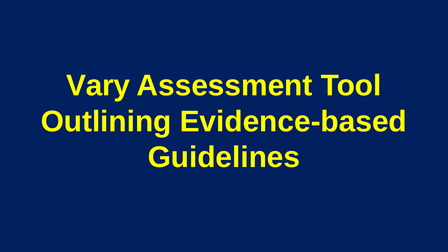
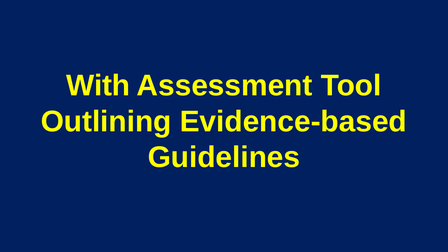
Vary: Vary -> With (98, 86)
